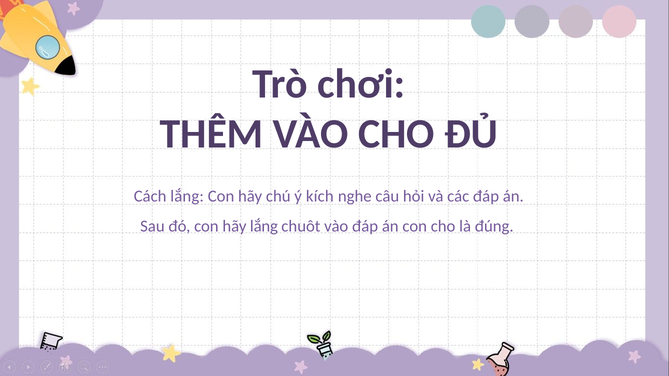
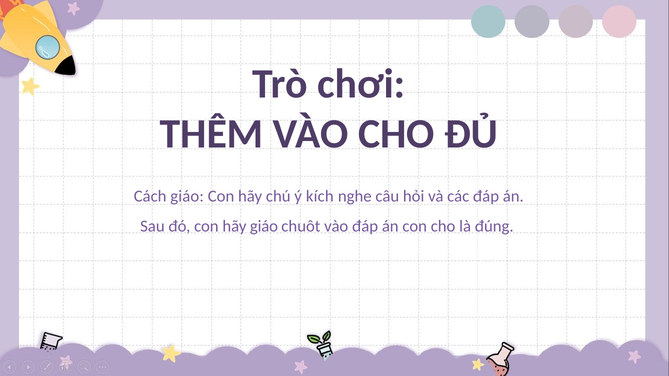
Cách lắng: lắng -> giáo (187, 196)
hãy lắng: lắng -> giáo (264, 226)
